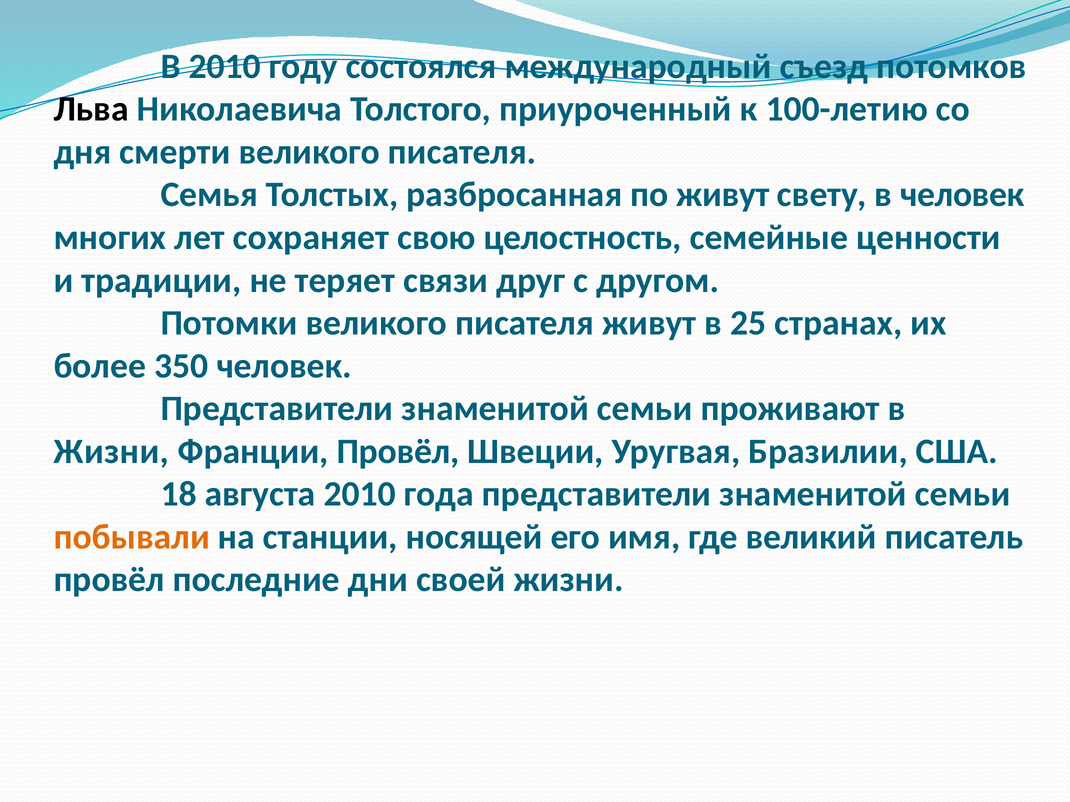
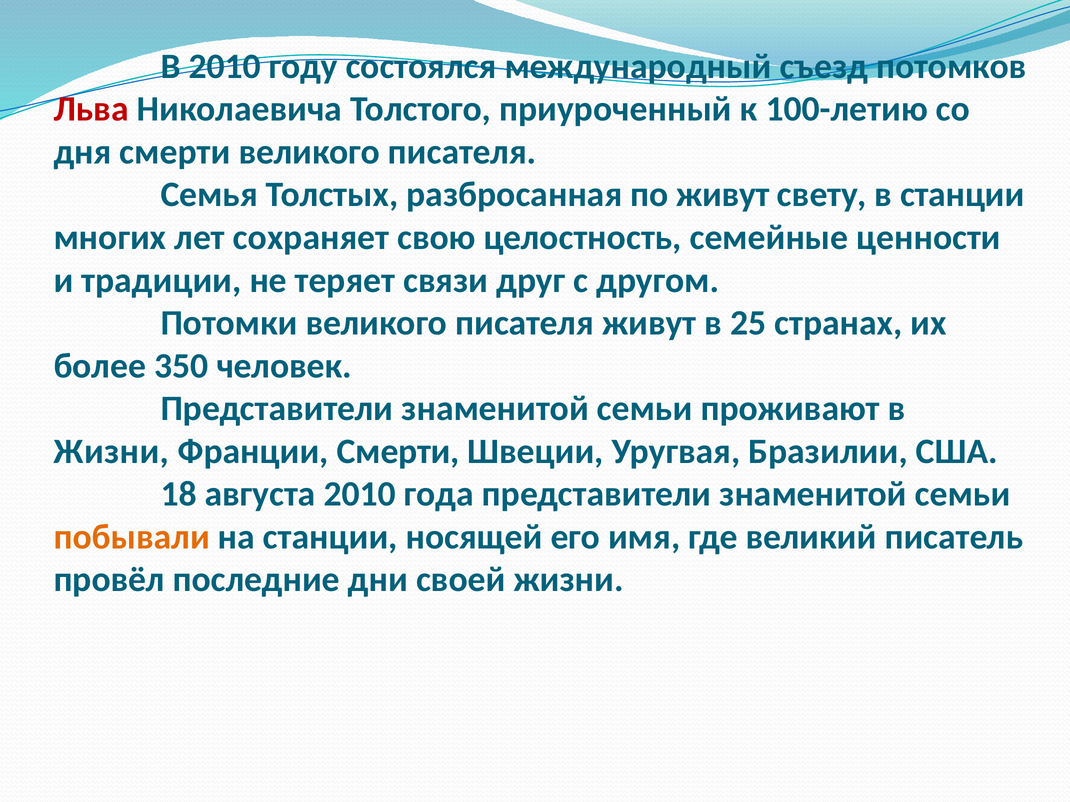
Льва colour: black -> red (91, 109)
в человек: человек -> станции (962, 195)
Франции Провёл: Провёл -> Смерти (398, 452)
